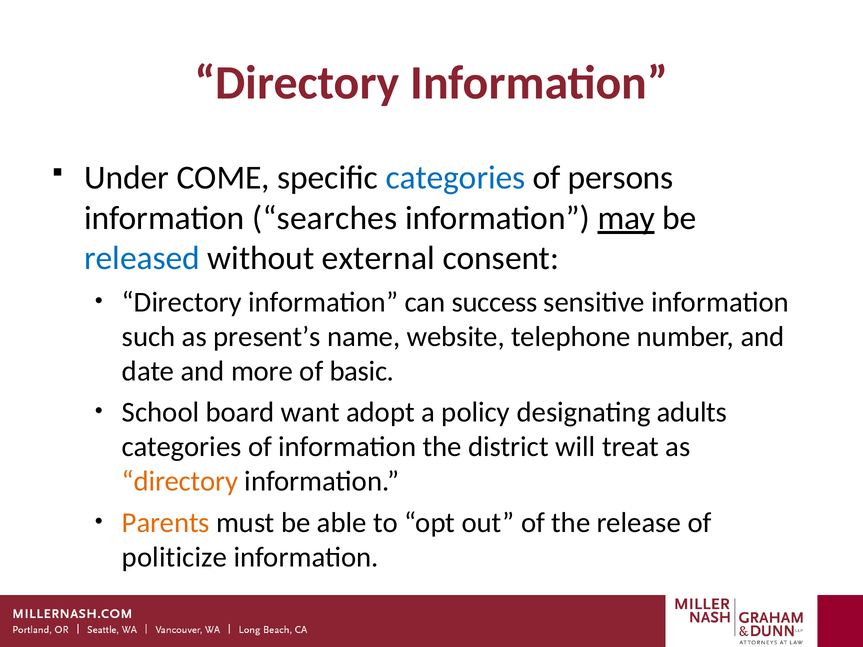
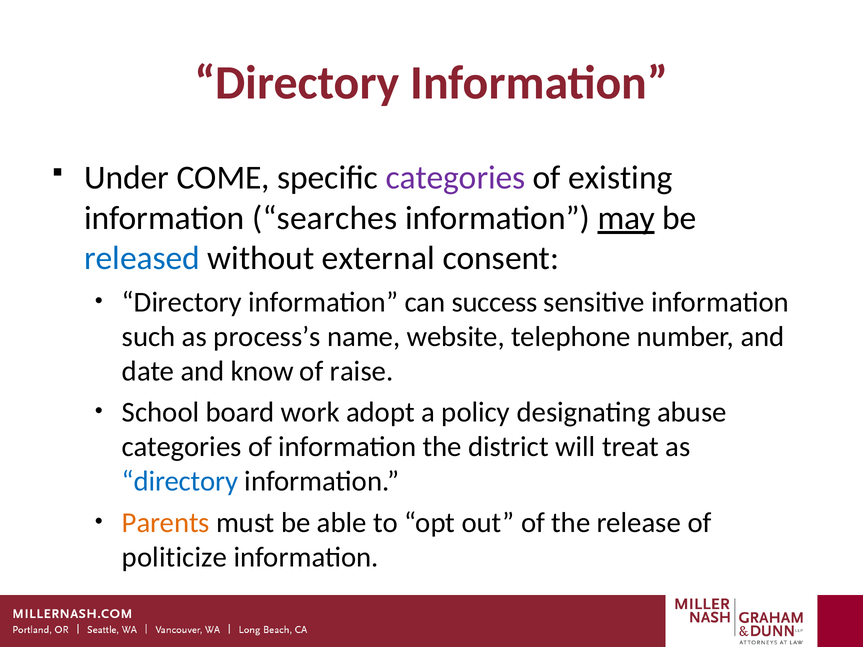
categories colour: blue -> purple (456, 178)
persons: persons -> existing (620, 178)
present’s: present’s -> process’s (267, 337)
more: more -> know (262, 371)
basic: basic -> raise (362, 371)
want: want -> work (310, 413)
adults: adults -> abuse (692, 413)
directory colour: orange -> blue (180, 482)
